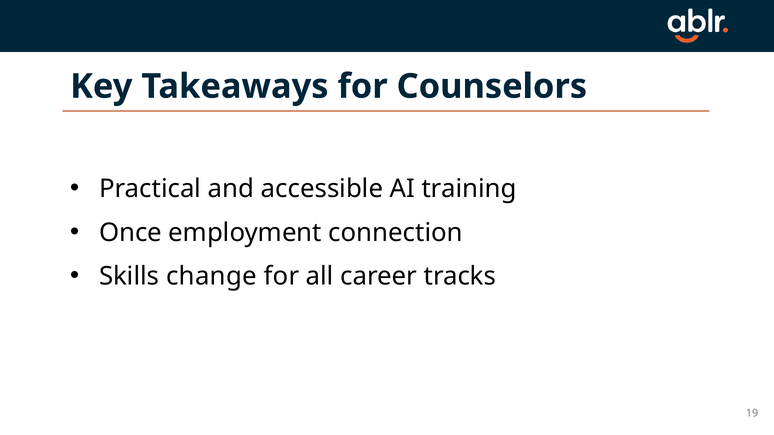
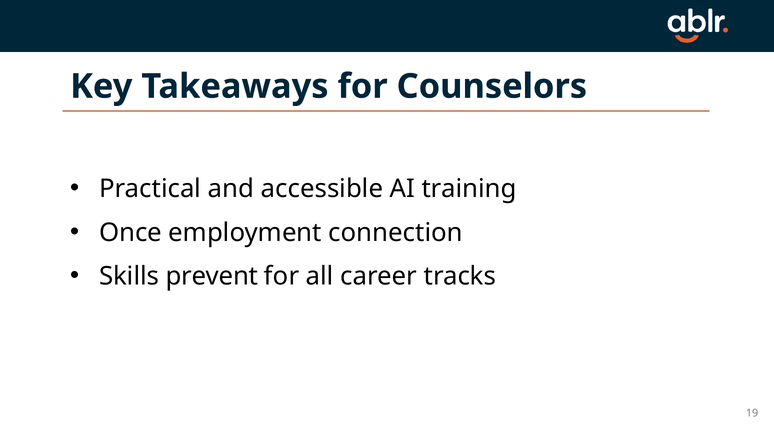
change: change -> prevent (212, 277)
